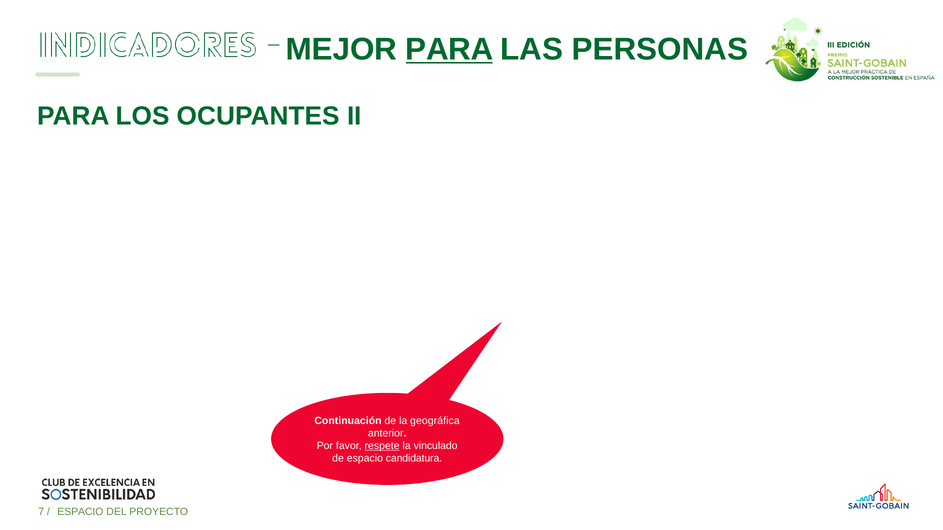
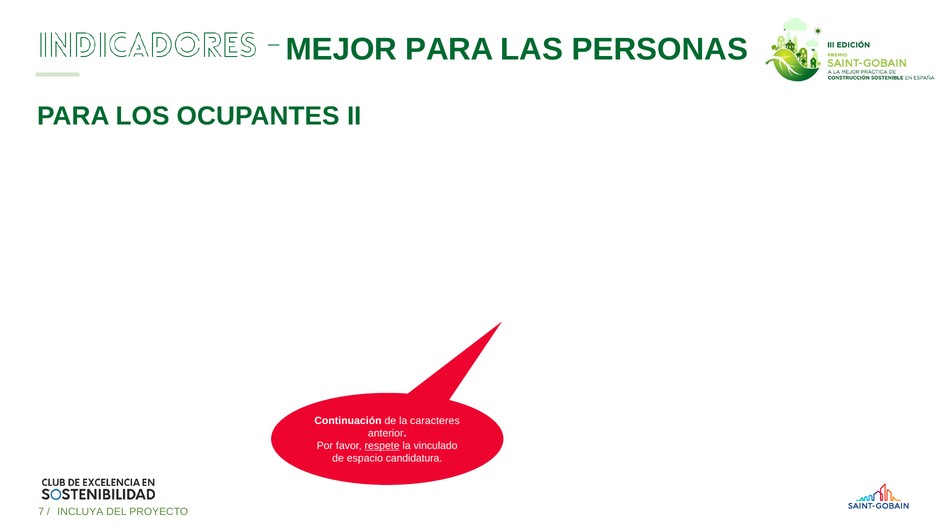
PARA underline: present -> none (449, 49)
geográfica: geográfica -> caracteres (435, 421)
ESPACIO: ESPACIO -> INCLUYA (80, 512)
